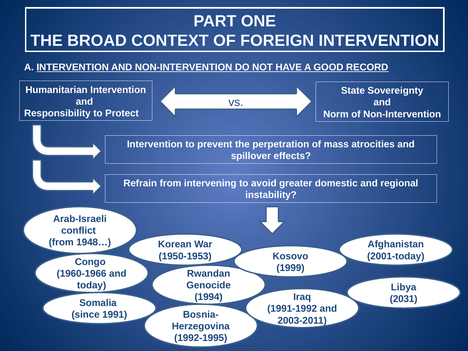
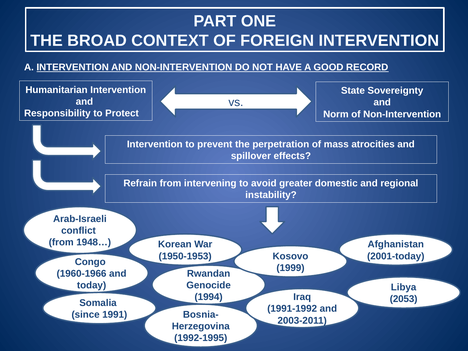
2031: 2031 -> 2053 (404, 299)
